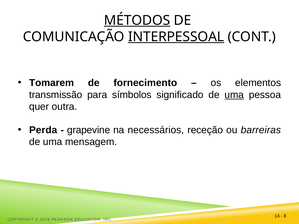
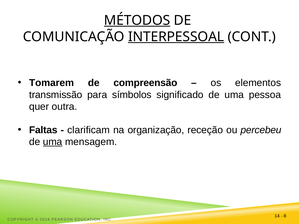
fornecimento: fornecimento -> compreensão (145, 83)
uma underline: present -> none (234, 95)
Perda: Perda -> Faltas (43, 130)
grapevine: grapevine -> clarificam (89, 130)
necessários: necessários -> organização (156, 130)
barreiras: barreiras -> percebeu (261, 130)
uma underline: none -> present (53, 142)
